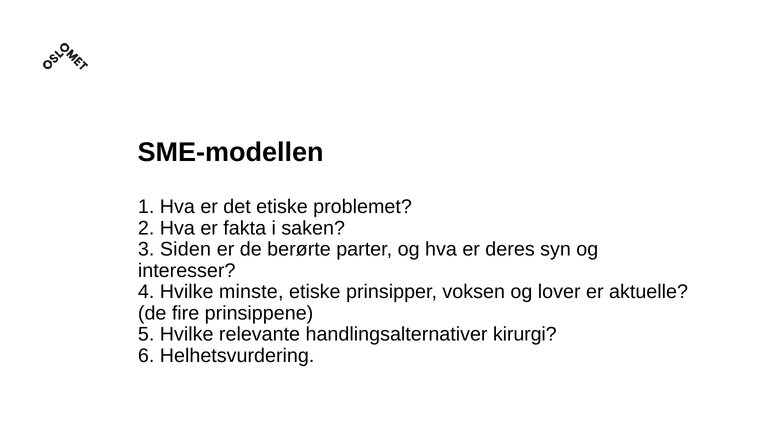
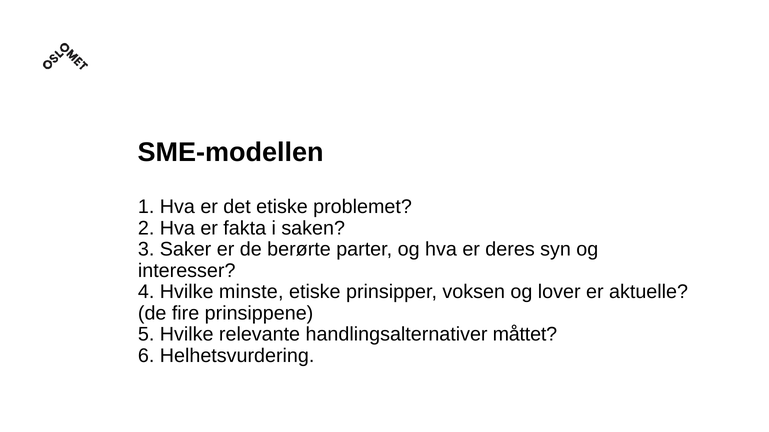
Siden: Siden -> Saker (186, 250)
kirurgi: kirurgi -> måttet (525, 335)
